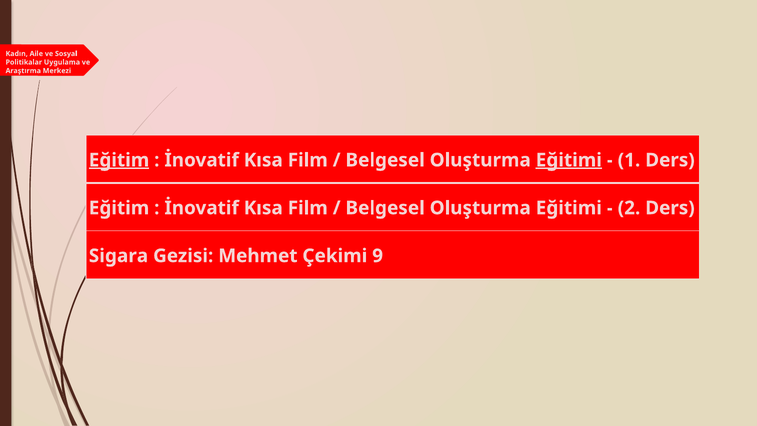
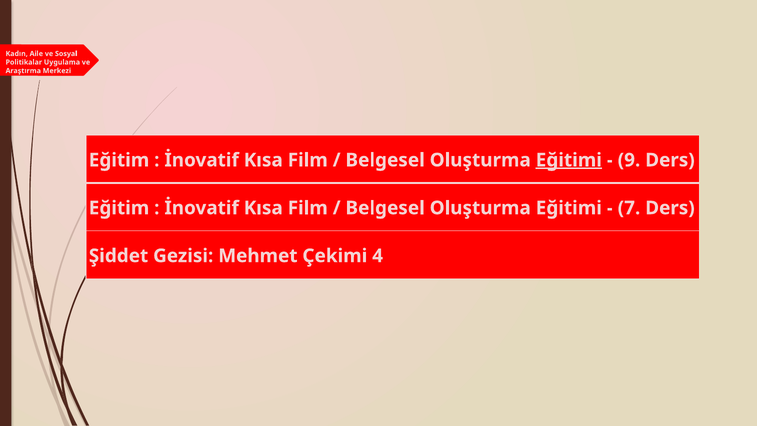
Eğitim underline: present -> none (119, 160)
1: 1 -> 9 (629, 160)
2: 2 -> 7 (629, 208)
Sigara: Sigara -> Şiddet (118, 256)
9: 9 -> 4 (378, 256)
